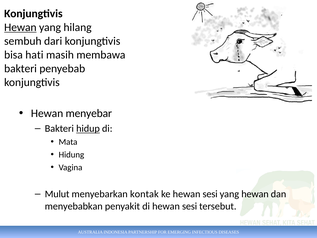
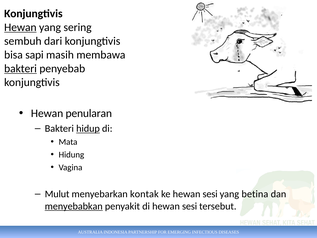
hilang: hilang -> sering (78, 27)
hati: hati -> sapi (34, 55)
bakteri underline: none -> present (21, 68)
menyebar: menyebar -> penularan (89, 113)
yang hewan: hewan -> betina (255, 194)
menyebabkan underline: none -> present (74, 206)
